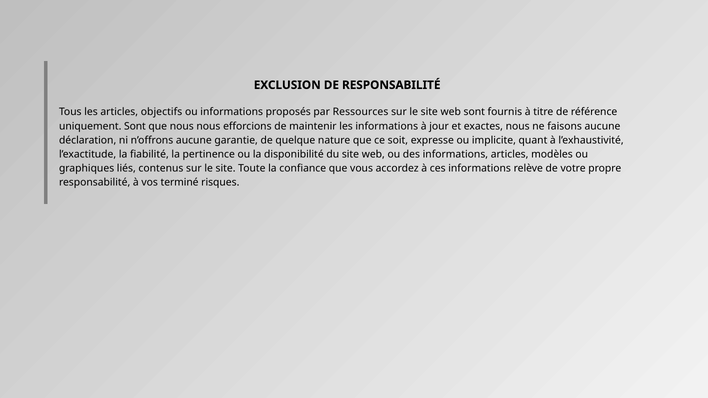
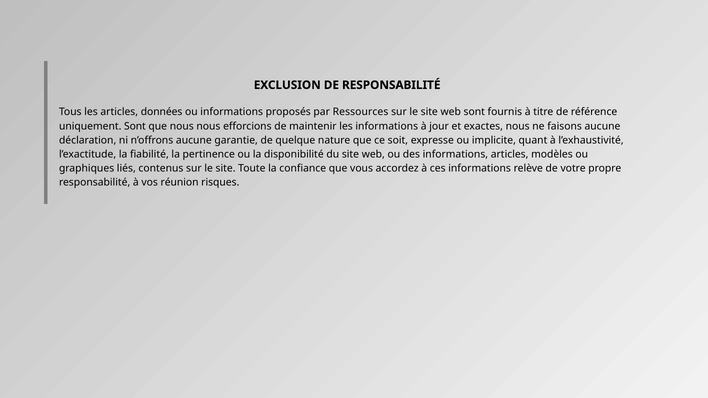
objectifs: objectifs -> données (162, 112)
terminé: terminé -> réunion (180, 182)
